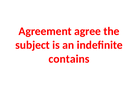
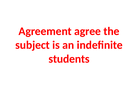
contains: contains -> students (69, 59)
